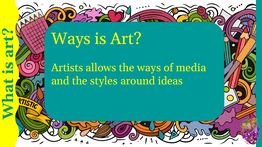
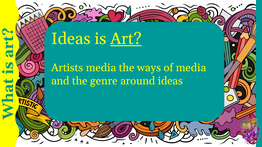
Ways: Ways -> Ideas (71, 39)
Art underline: none -> present (126, 39)
Artists allows: allows -> media (101, 68)
styles: styles -> genre (104, 81)
